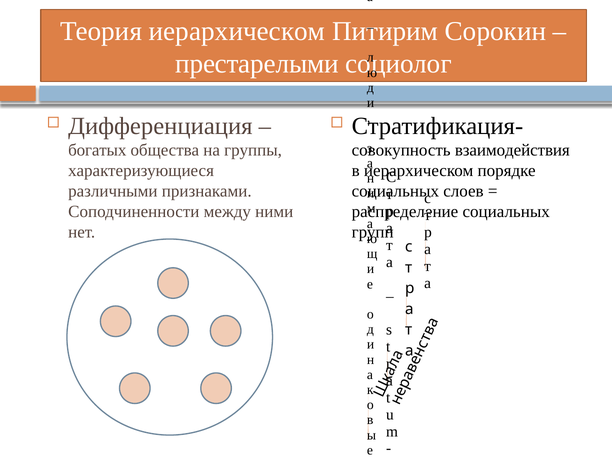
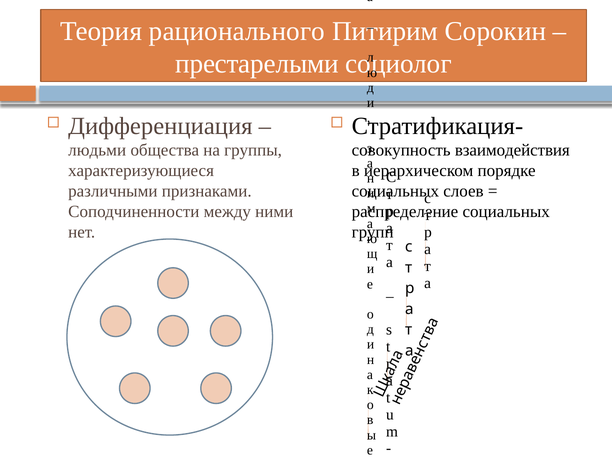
Теория иерархическом: иерархическом -> рационального (237, 31)
богатых: богатых -> людьми (97, 150)
